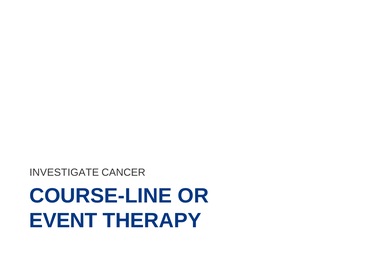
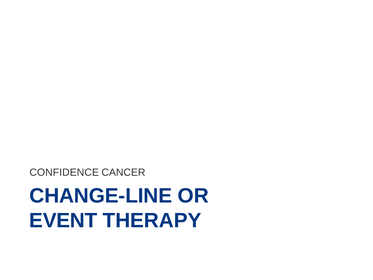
INVESTIGATE: INVESTIGATE -> CONFIDENCE (64, 172)
COURSE-LINE: COURSE-LINE -> CHANGE-LINE (101, 196)
